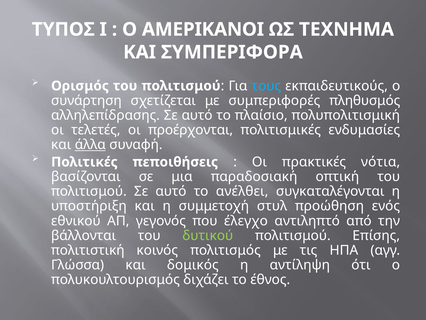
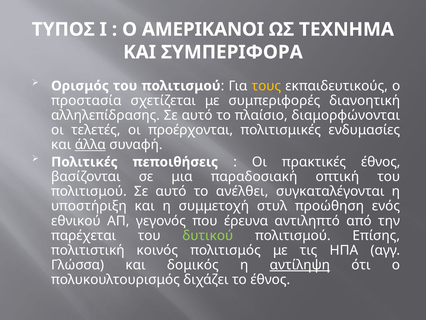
τους colour: light blue -> yellow (266, 86)
συνάρτηση: συνάρτηση -> προστασία (86, 100)
πληθυσμός: πληθυσμός -> διανοητική (365, 100)
πολυπολιτισμική: πολυπολιτισμική -> διαμορφώνονται (346, 115)
πρακτικές νότια: νότια -> έθνος (381, 162)
έλεγχο: έλεγχο -> έρευνα (246, 221)
βάλλονται: βάλλονται -> παρέχεται (84, 235)
αντίληψη underline: none -> present (300, 265)
